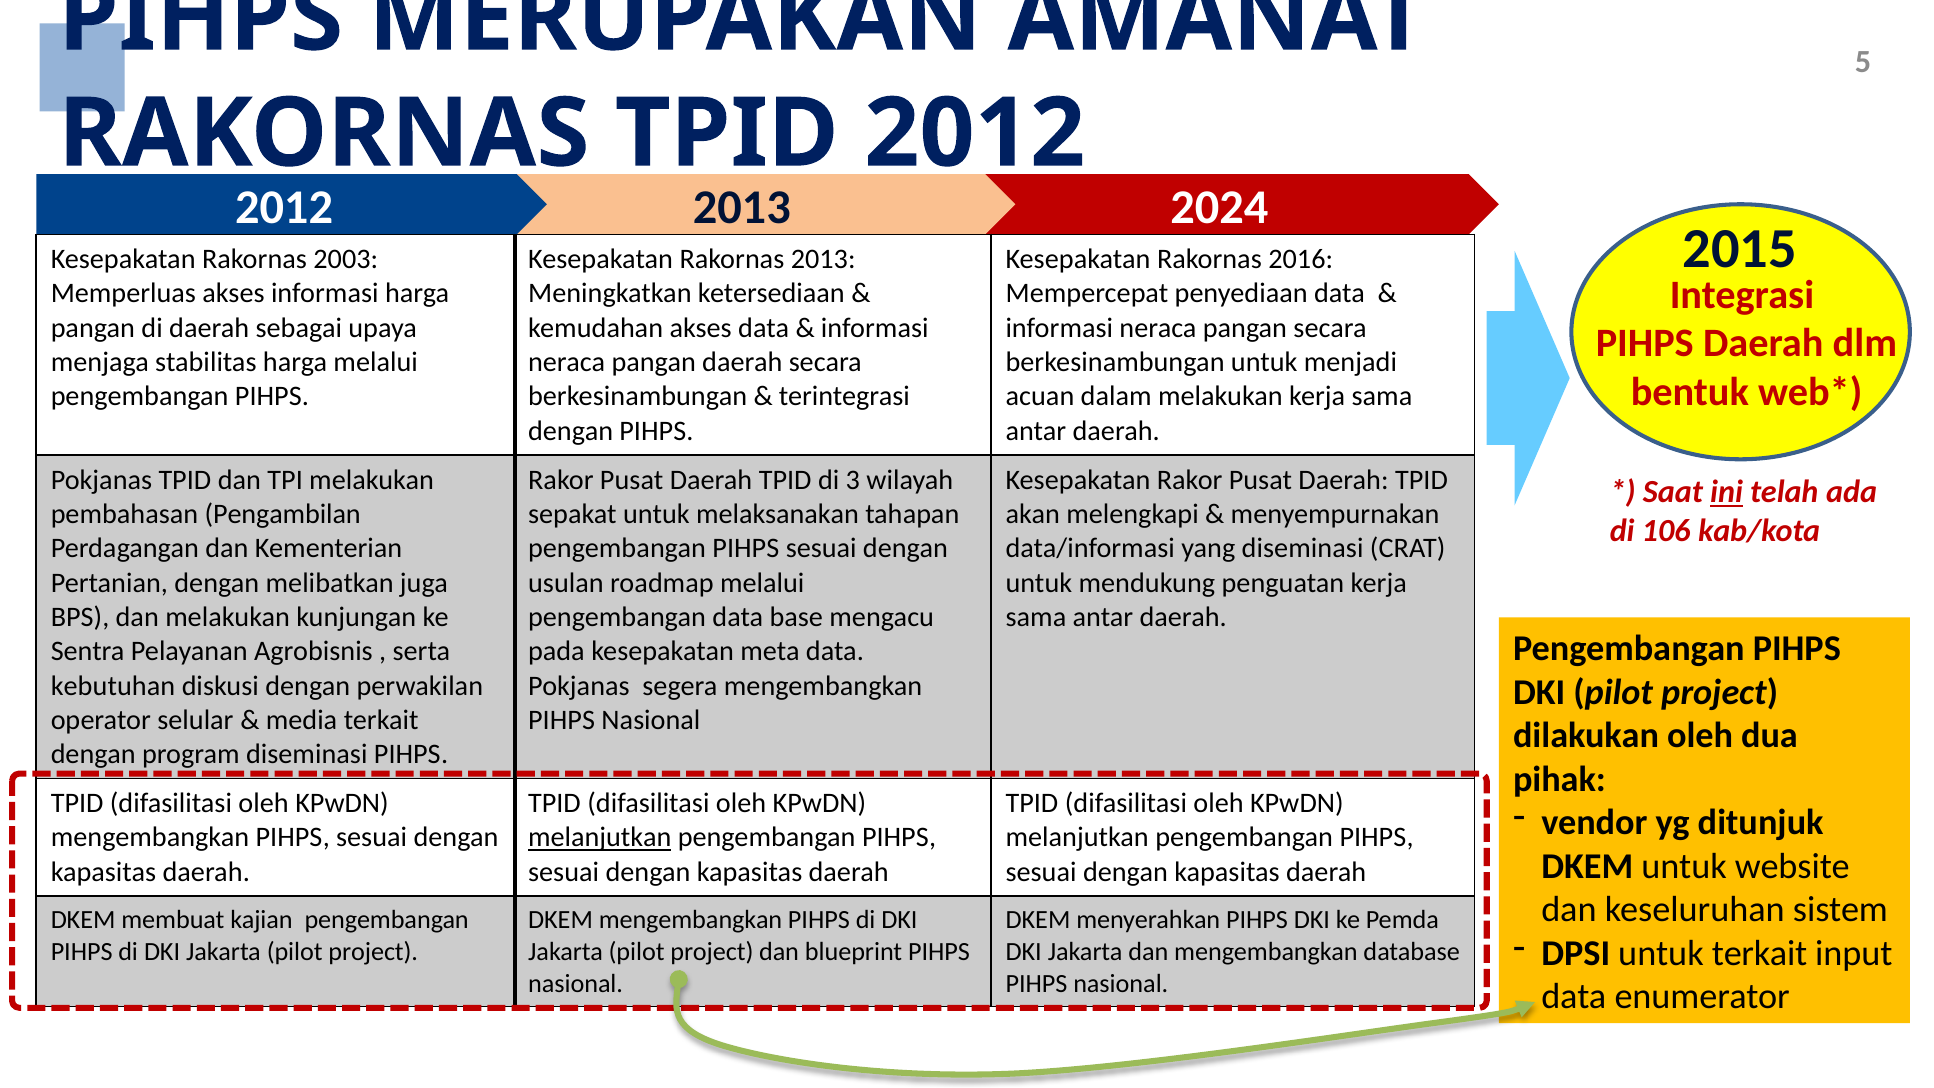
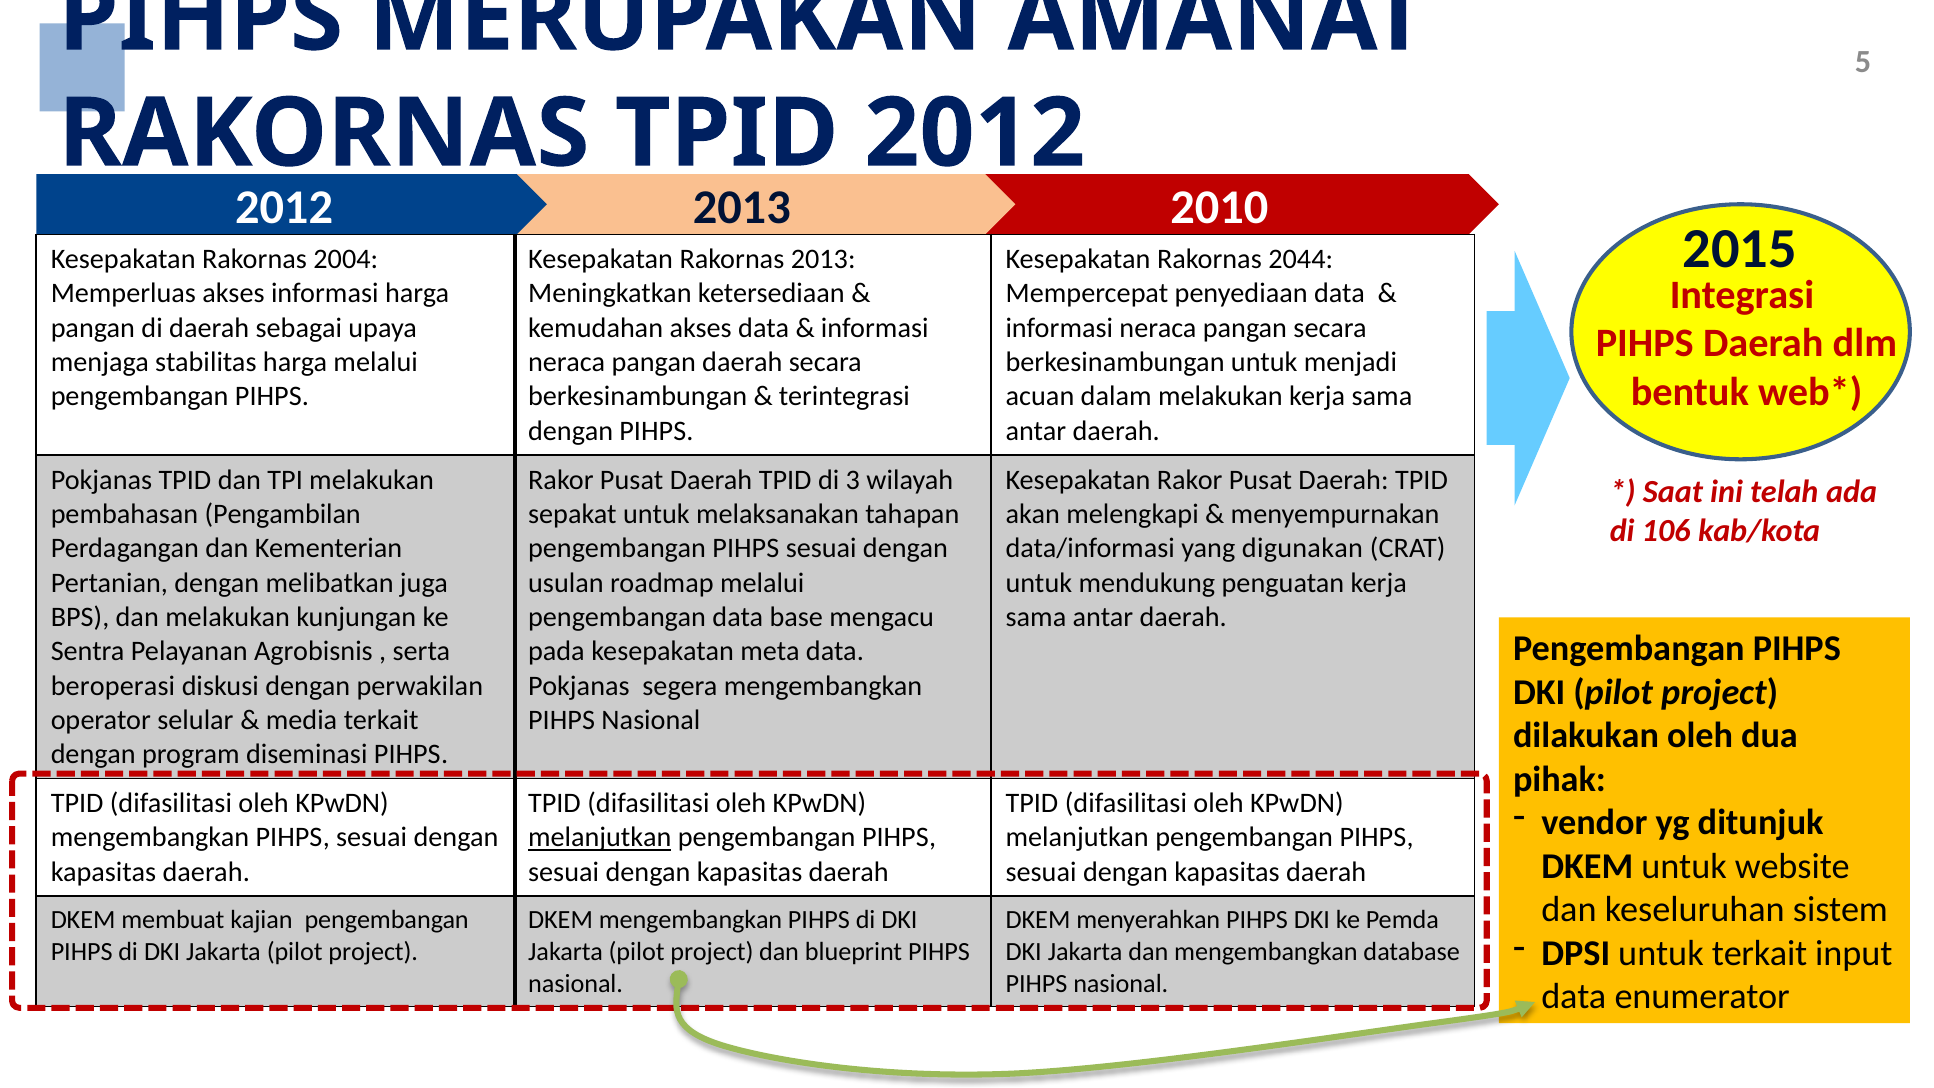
2024: 2024 -> 2010 (1219, 208)
2003: 2003 -> 2004 (346, 259)
2016: 2016 -> 2044 (1301, 259)
ini underline: present -> none (1727, 492)
yang diseminasi: diseminasi -> digunakan (1302, 548)
kebutuhan: kebutuhan -> beroperasi (113, 686)
